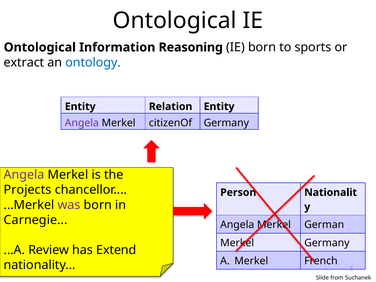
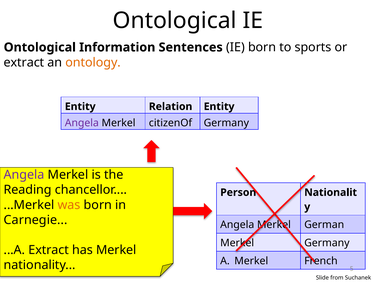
Reasoning: Reasoning -> Sentences (191, 47)
ontology colour: blue -> orange (93, 62)
Projects: Projects -> Reading (28, 190)
was colour: purple -> orange (69, 205)
...A Review: Review -> Extract (49, 250)
has Extend: Extend -> Merkel (116, 250)
